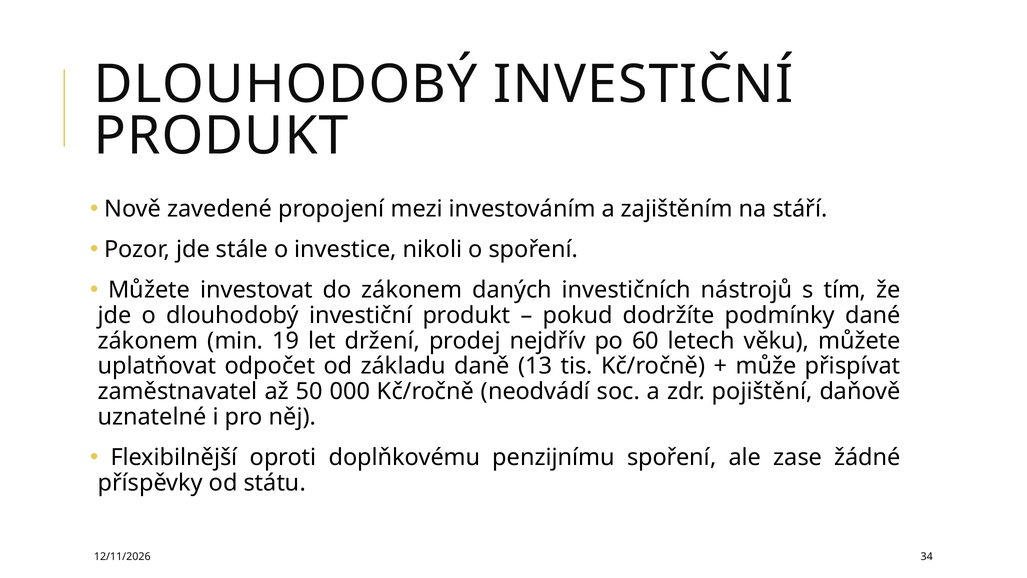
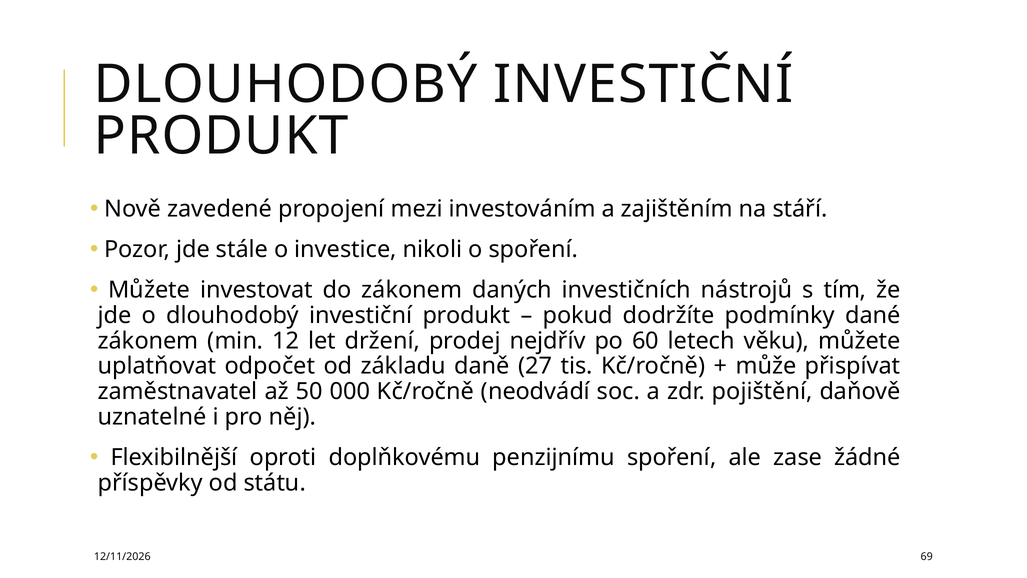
19: 19 -> 12 (286, 341)
13: 13 -> 27 (535, 366)
34: 34 -> 69 (927, 557)
